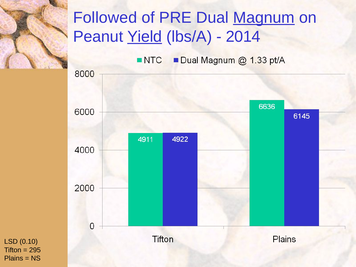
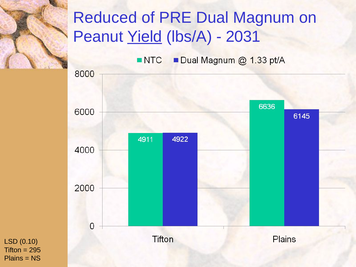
Followed: Followed -> Reduced (105, 18)
Magnum underline: present -> none (264, 18)
2014: 2014 -> 2031 (243, 37)
